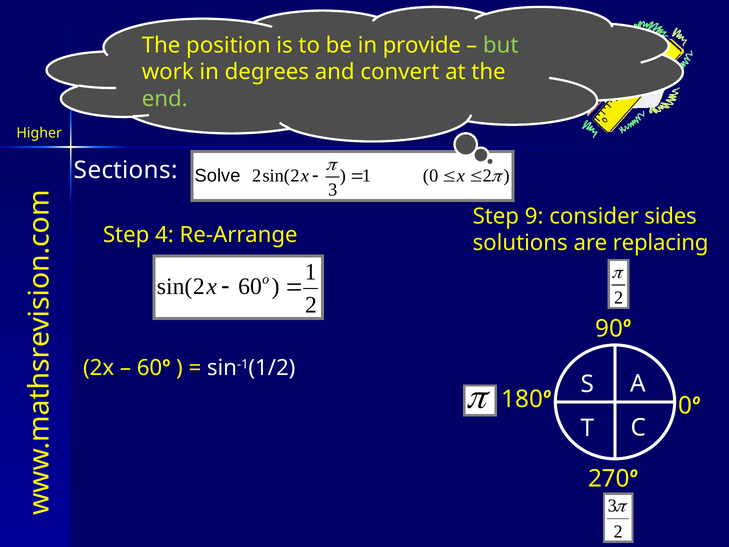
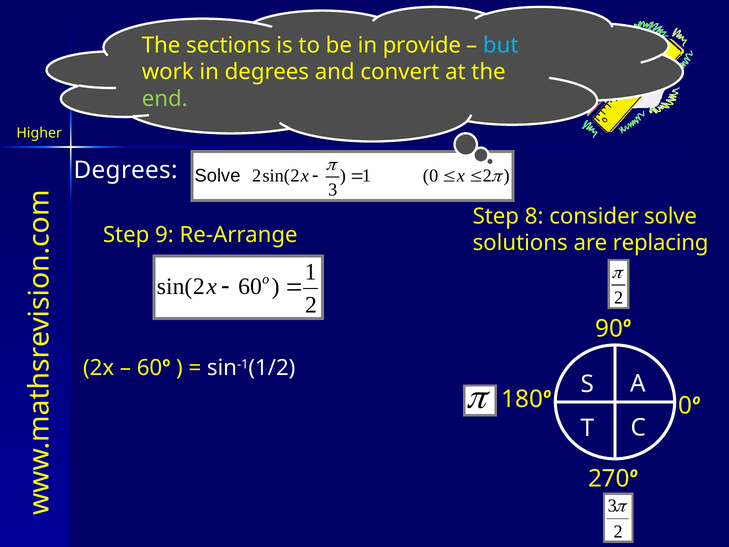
position: position -> sections (228, 45)
but colour: light green -> light blue (501, 45)
Sections: Sections -> Degrees (126, 170)
9: 9 -> 8 (534, 216)
consider sides: sides -> solve (671, 216)
4: 4 -> 9 (164, 235)
